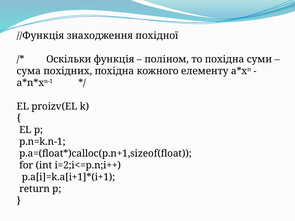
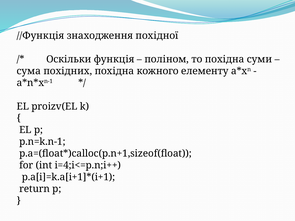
i=2;i<=p.n;i++: i=2;i<=p.n;i++ -> i=4;i<=p.n;i++ (88, 165)
